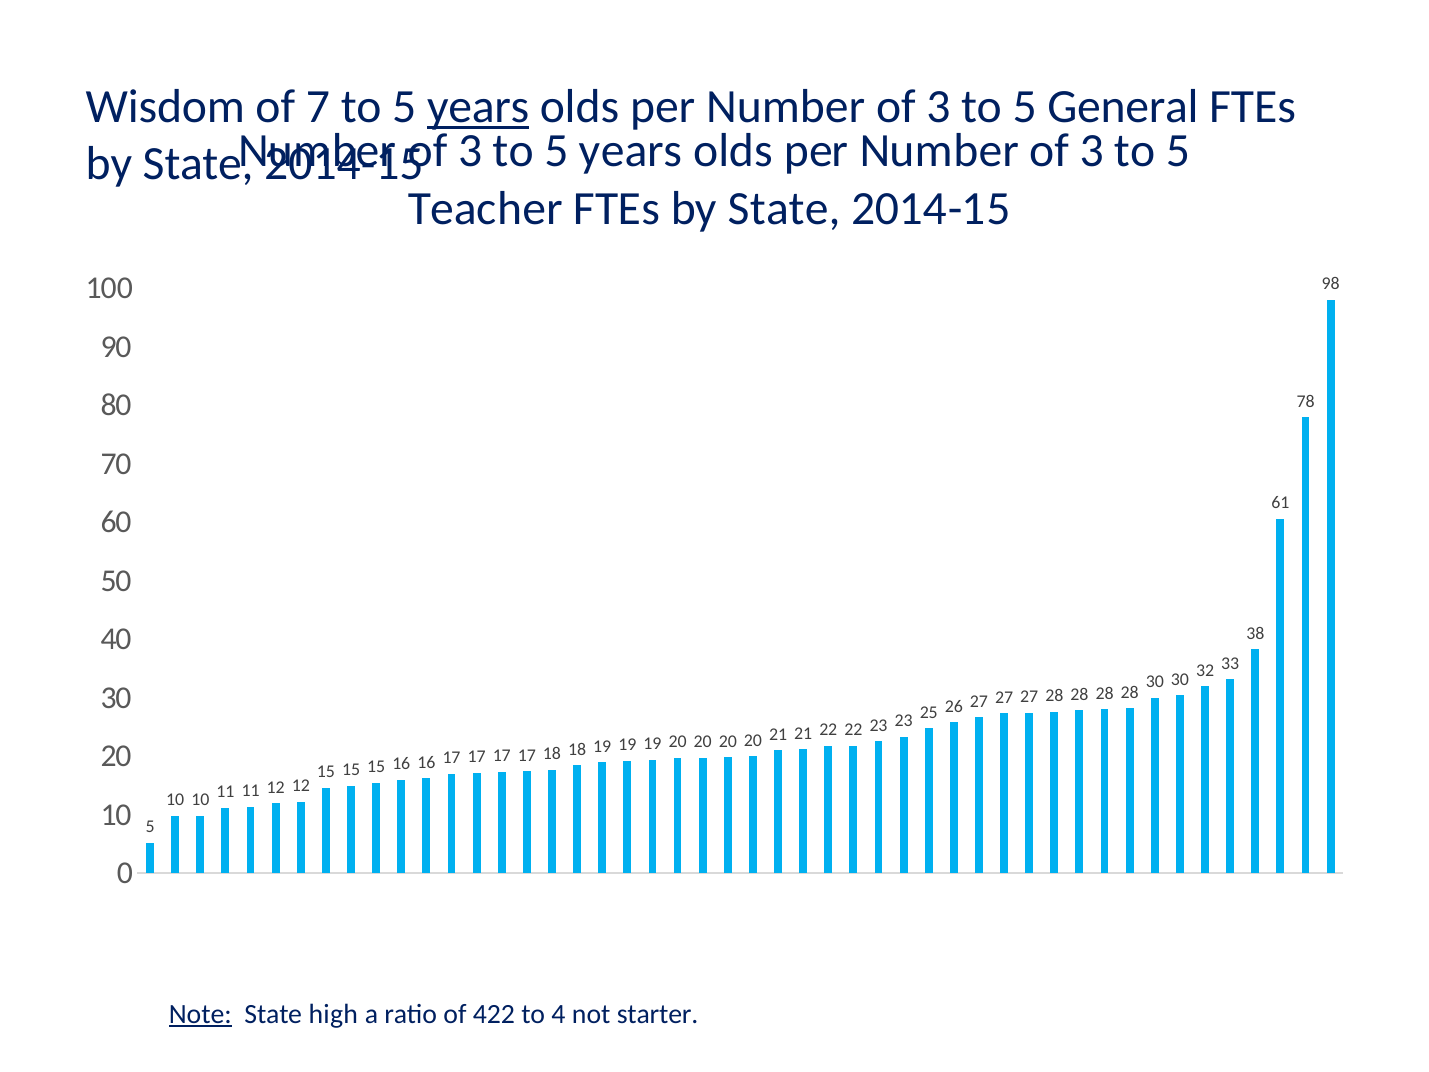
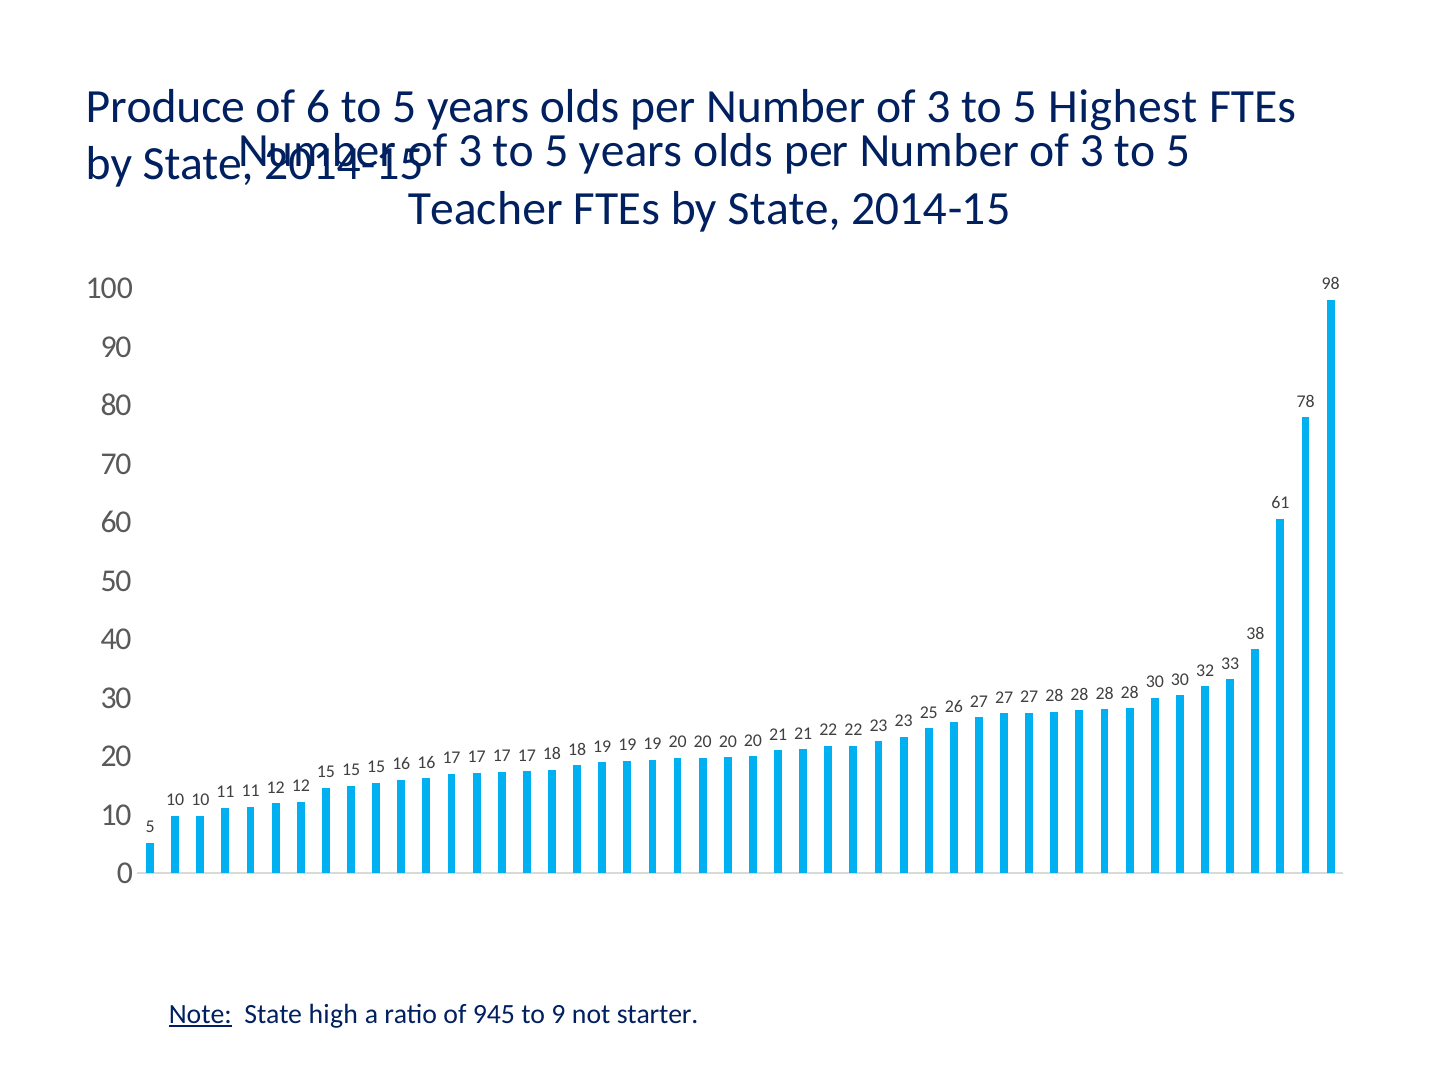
Wisdom: Wisdom -> Produce (165, 107)
7: 7 -> 6 (318, 107)
years underline: present -> none (478, 107)
General: General -> Highest (1123, 107)
422: 422 -> 945 (494, 1014)
4: 4 -> 9 (558, 1014)
